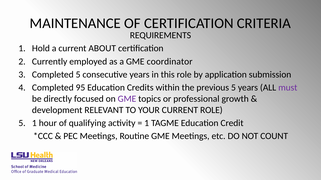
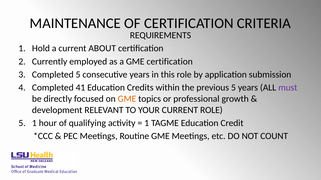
GME coordinator: coordinator -> certification (170, 62)
95: 95 -> 41 (80, 88)
GME colour: purple -> orange (127, 99)
